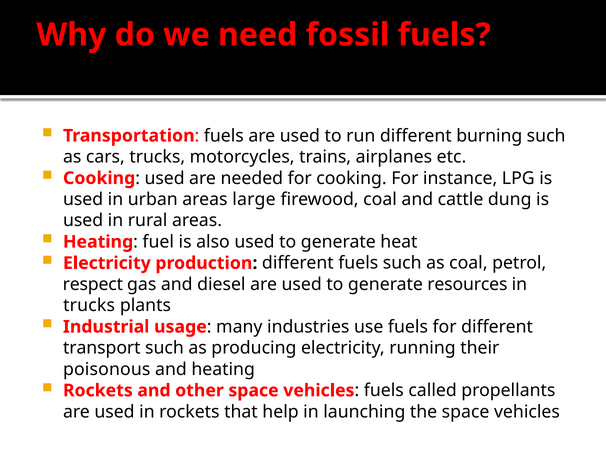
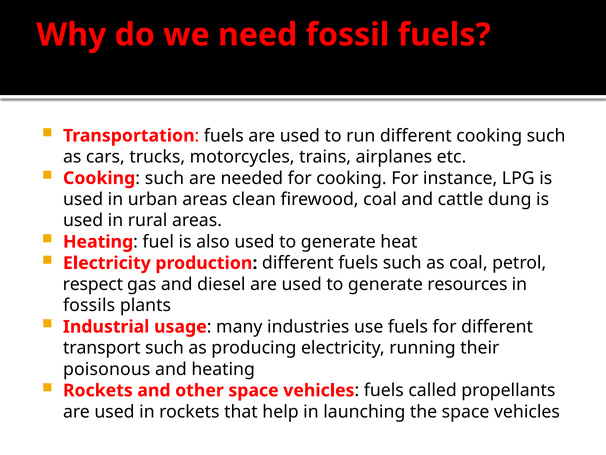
different burning: burning -> cooking (489, 136)
used: used -> such (164, 178)
large: large -> clean (254, 199)
trucks: trucks -> fossils (89, 305)
